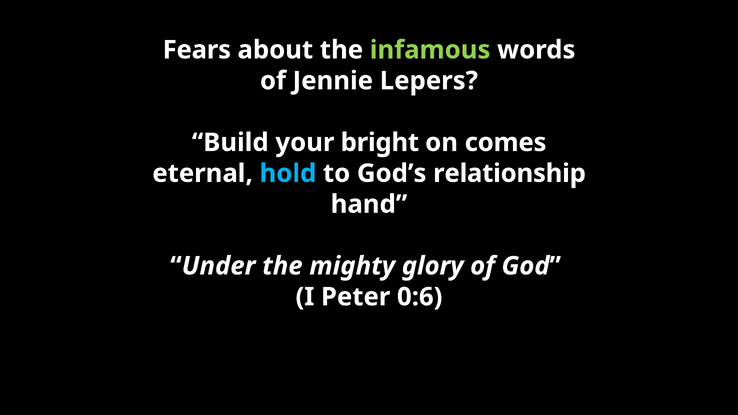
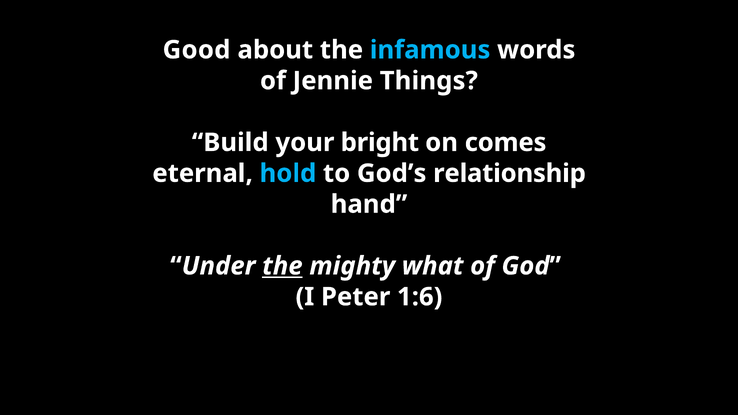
Fears: Fears -> Good (197, 50)
infamous colour: light green -> light blue (430, 50)
Lepers: Lepers -> Things (429, 81)
the underline: none -> present (282, 266)
glory: glory -> what (433, 266)
0:6: 0:6 -> 1:6 (420, 297)
